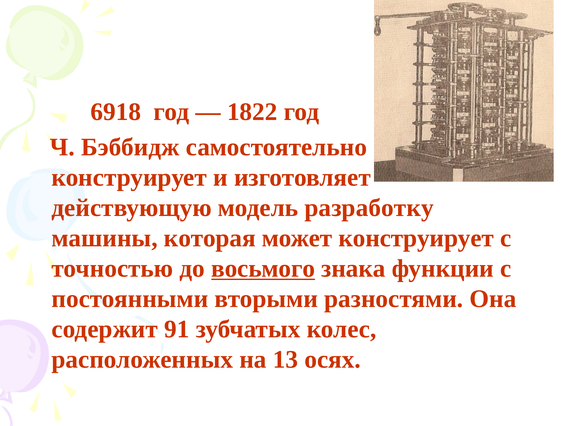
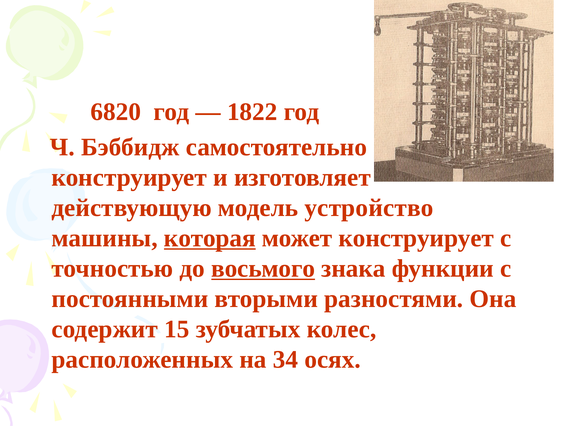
6918: 6918 -> 6820 (116, 112)
разработку: разработку -> устройство (369, 208)
которая underline: none -> present (210, 238)
91: 91 -> 15 (177, 329)
13: 13 -> 34 (286, 359)
